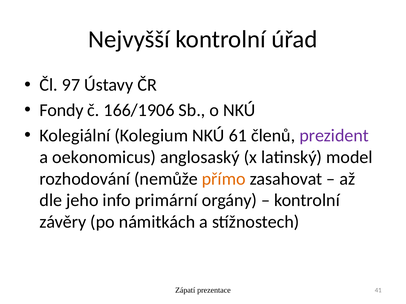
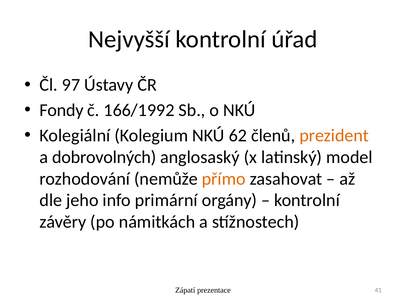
166/1906: 166/1906 -> 166/1992 (139, 110)
61: 61 -> 62 (238, 136)
prezident colour: purple -> orange (334, 136)
oekonomicus: oekonomicus -> dobrovolných (104, 157)
